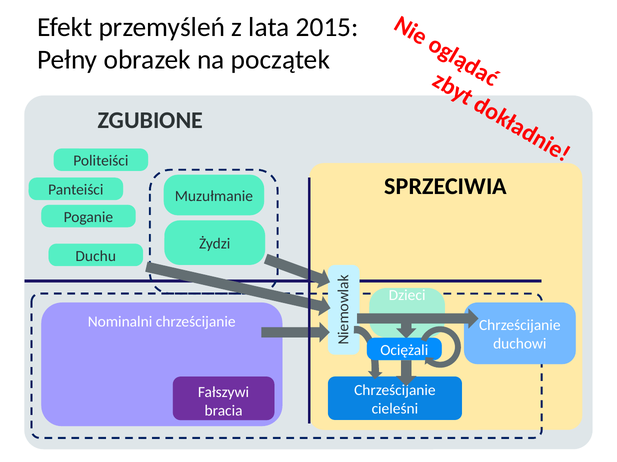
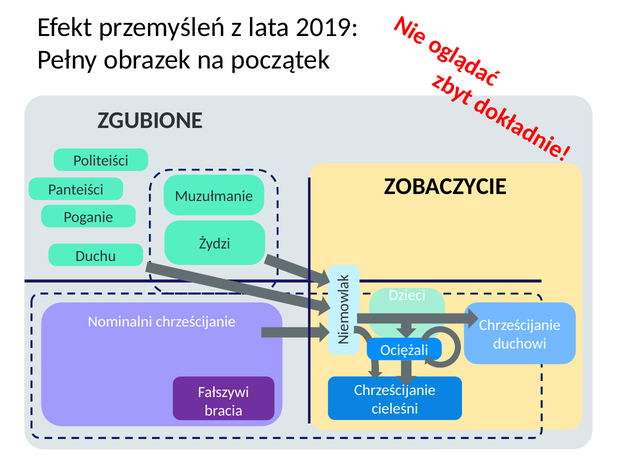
2015: 2015 -> 2019 (327, 27)
SPRZECIWIA: SPRZECIWIA -> ZOBACZYCIE (446, 187)
